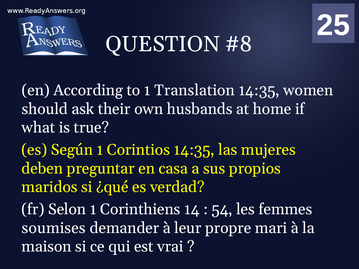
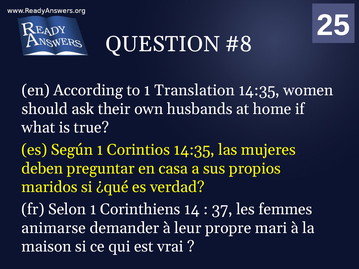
54: 54 -> 37 (222, 210)
soumises: soumises -> animarse (54, 228)
